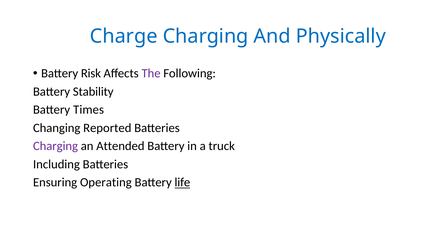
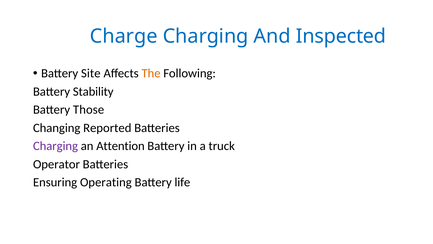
Physically: Physically -> Inspected (341, 36)
Risk: Risk -> Site (91, 73)
The colour: purple -> orange (151, 73)
Times: Times -> Those (89, 110)
Attended: Attended -> Attention (120, 146)
Including: Including -> Operator (56, 164)
life underline: present -> none (182, 182)
